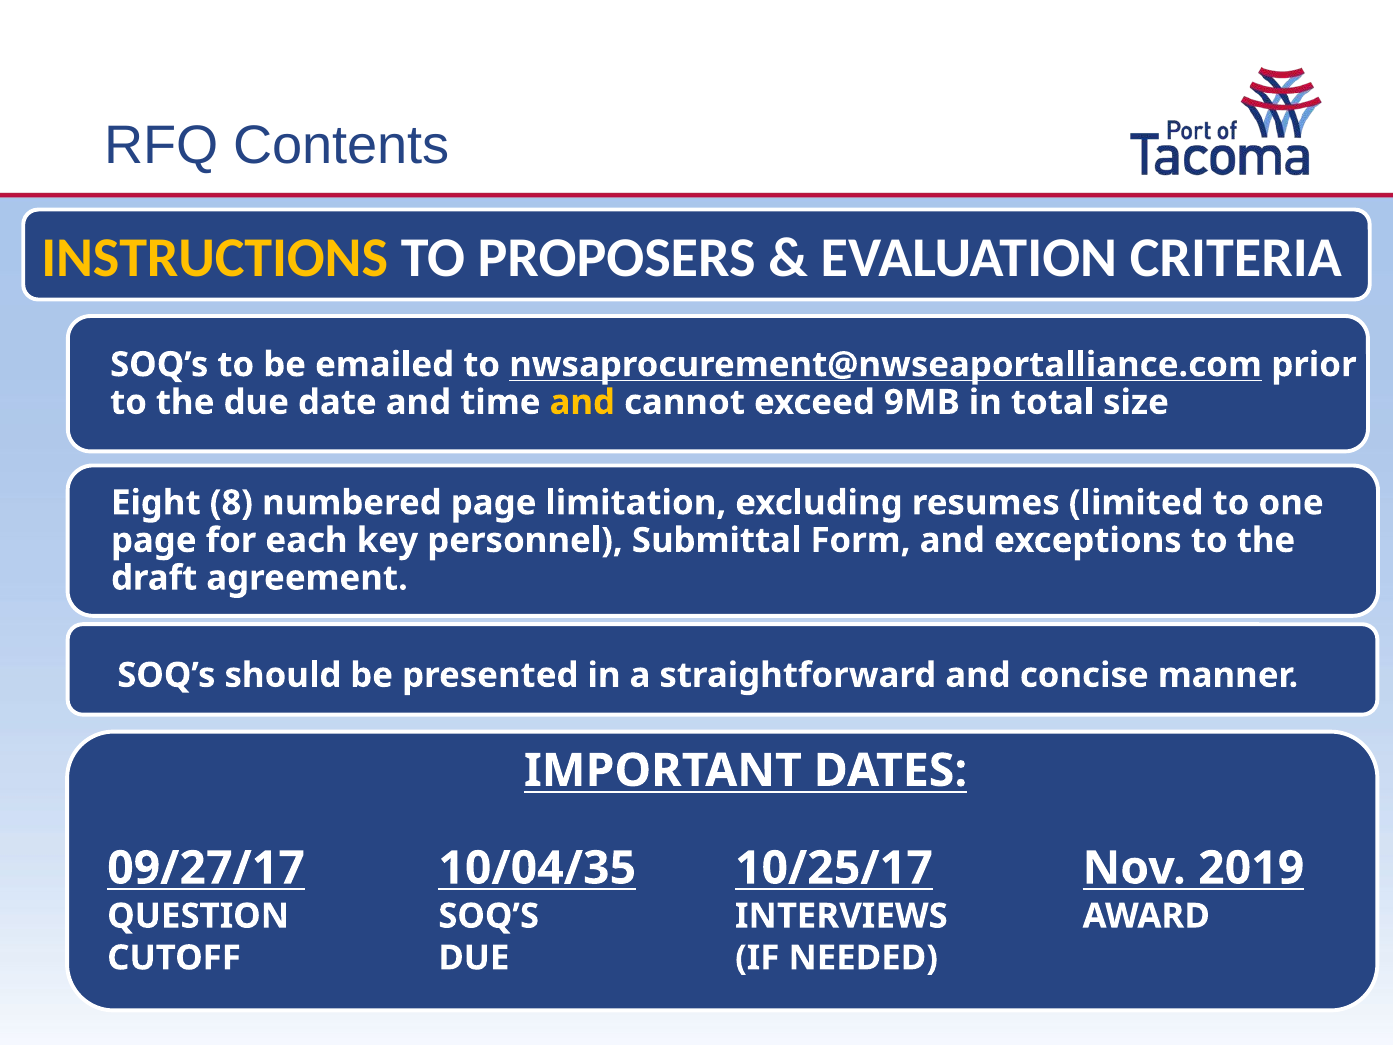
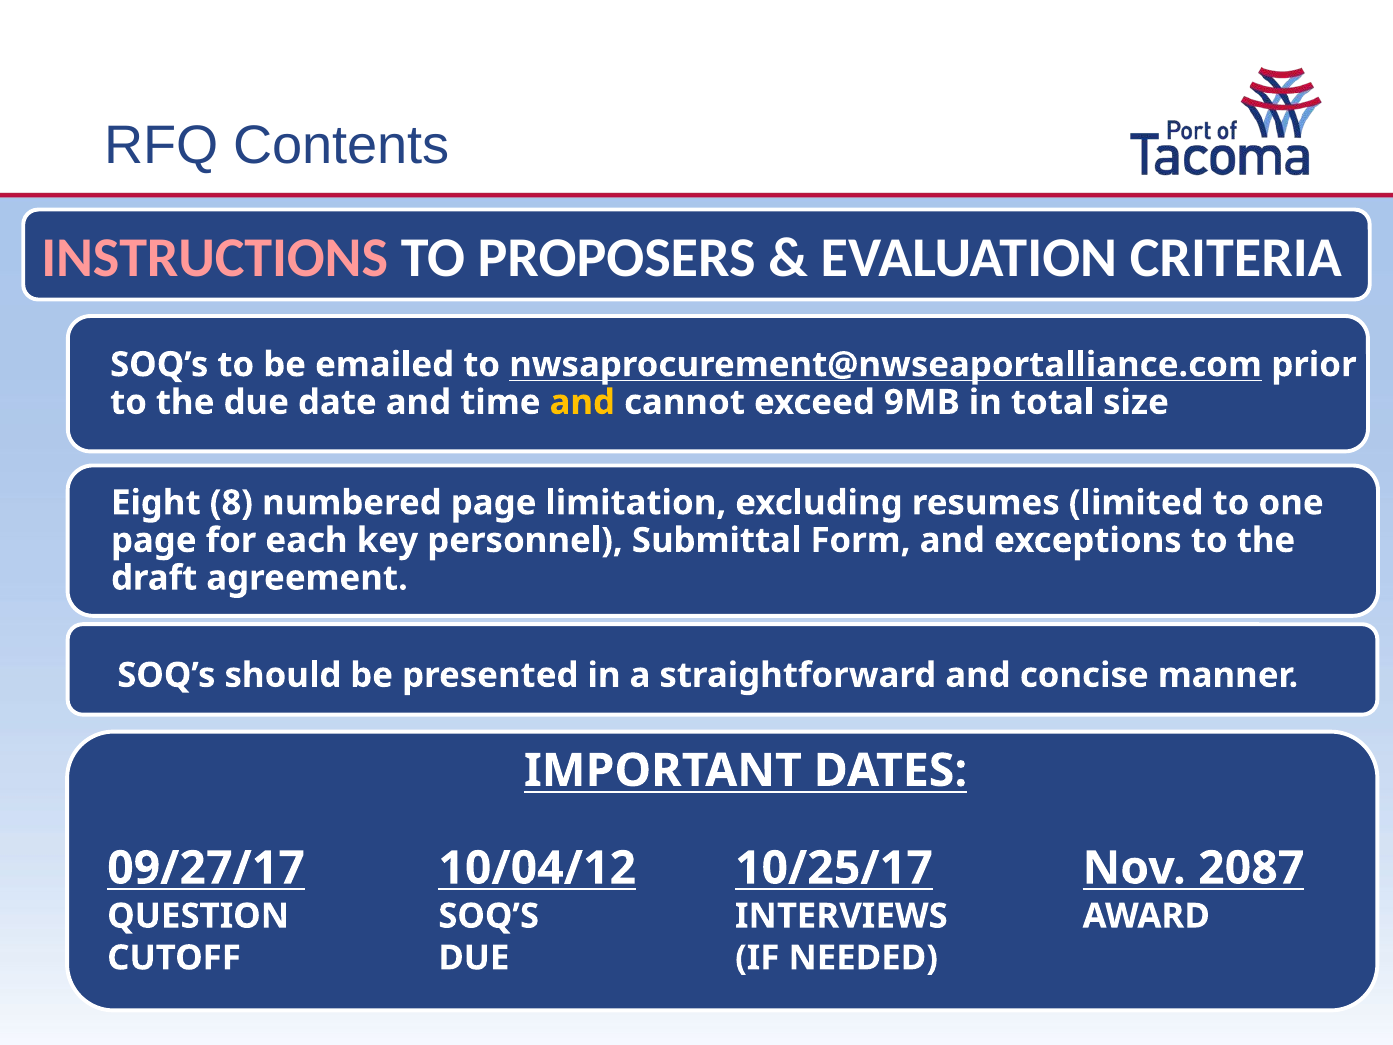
INSTRUCTIONS colour: yellow -> pink (215, 258)
10/04/35: 10/04/35 -> 10/04/12 (537, 868)
2019: 2019 -> 2087 (1251, 868)
